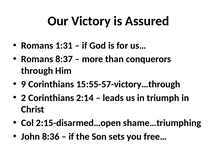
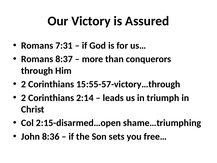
1:31: 1:31 -> 7:31 (64, 46)
9: 9 -> 2 (24, 84)
